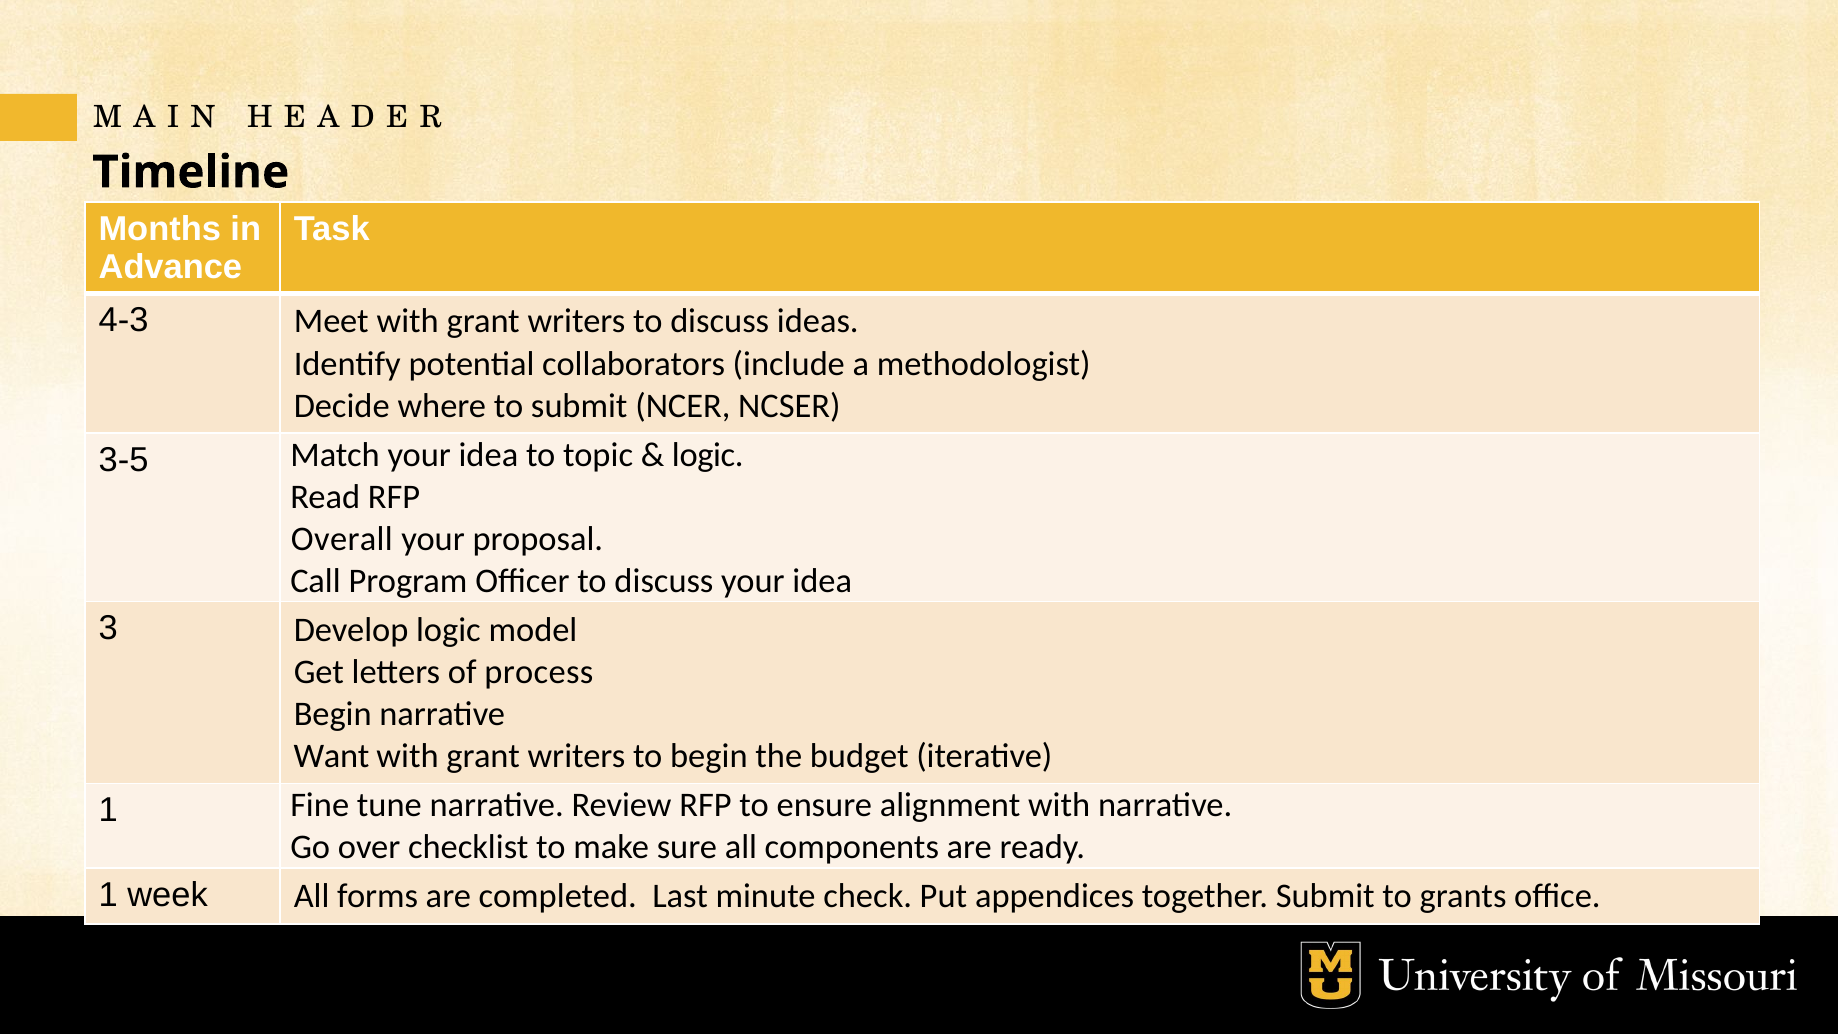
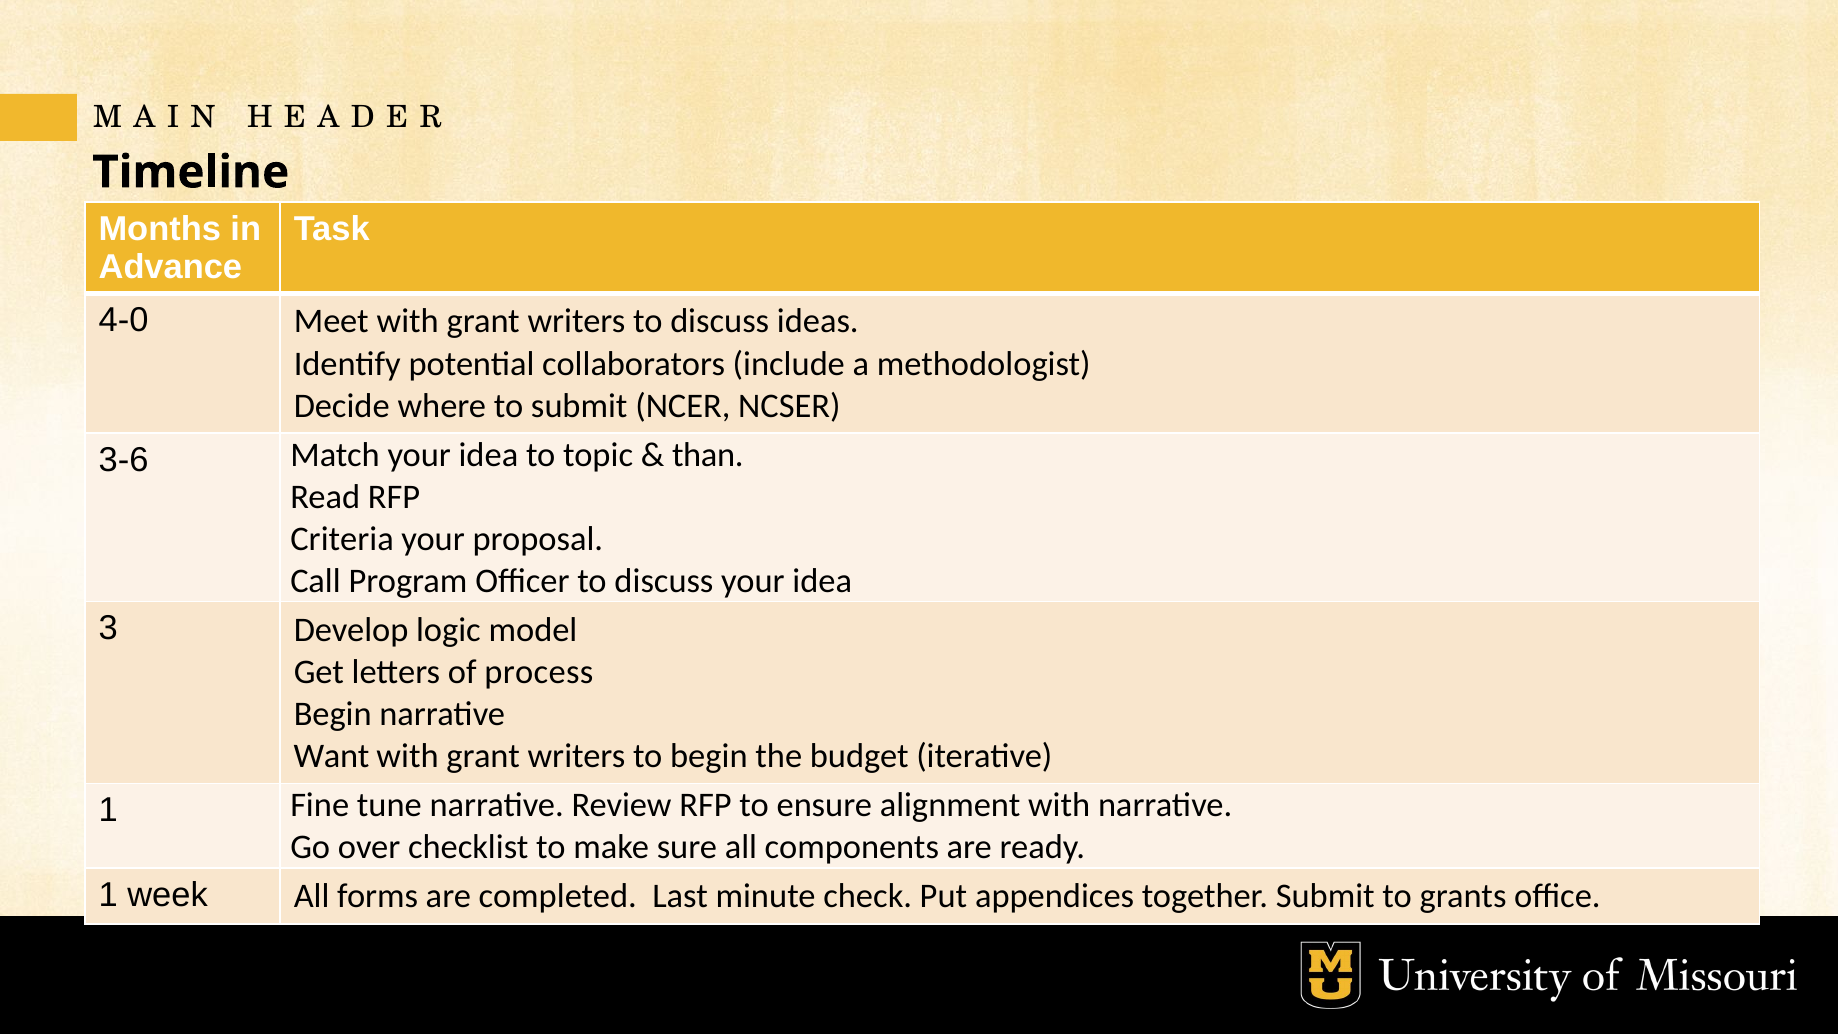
4-3: 4-3 -> 4-0 (124, 320)
3-5: 3-5 -> 3-6 (124, 460)
logic: logic -> than (708, 455)
Overall: Overall -> Criteria (342, 539)
